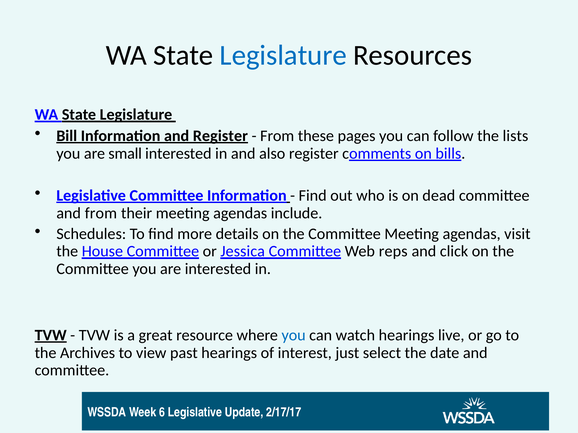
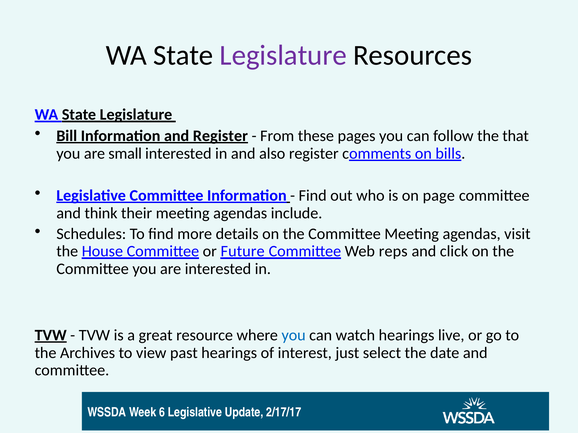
Legislature colour: blue -> purple (283, 55)
lists: lists -> that (516, 136)
dead: dead -> page (439, 196)
and from: from -> think (101, 213)
Jessica: Jessica -> Future (243, 251)
